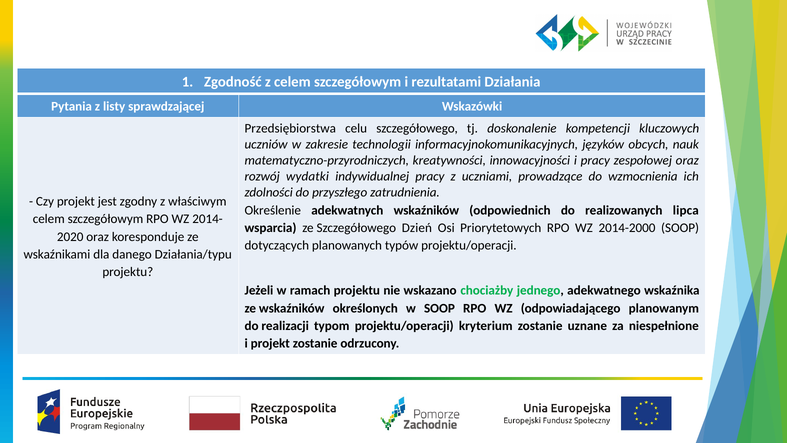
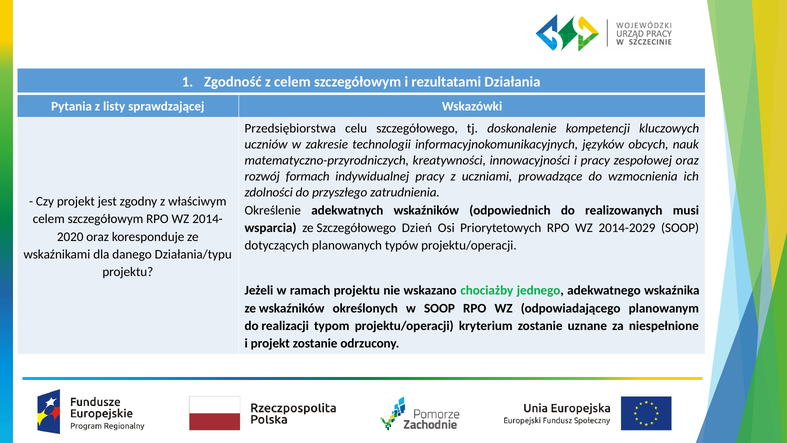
wydatki: wydatki -> formach (308, 176)
lipca: lipca -> musi (686, 210)
2014-2000: 2014-2000 -> 2014-2029 (627, 228)
